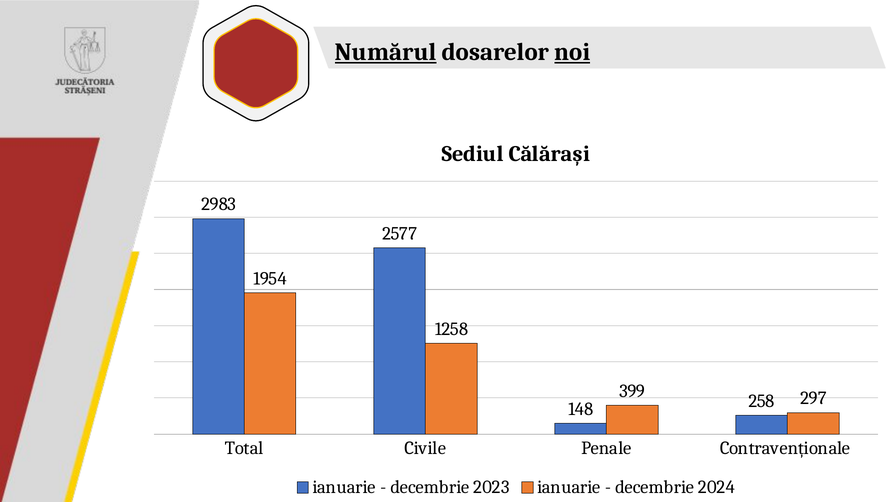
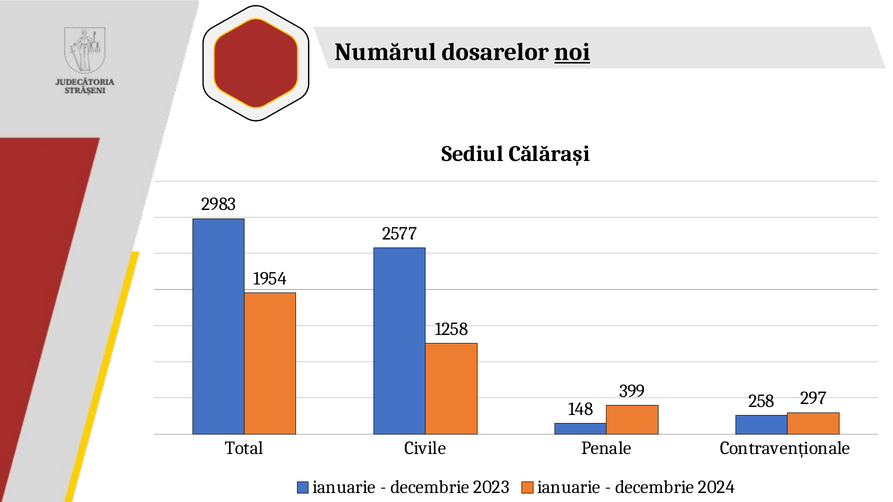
Numărul underline: present -> none (386, 52)
